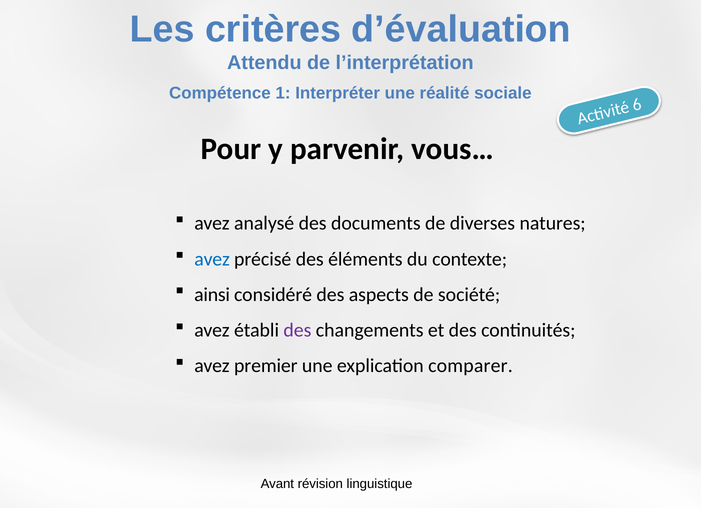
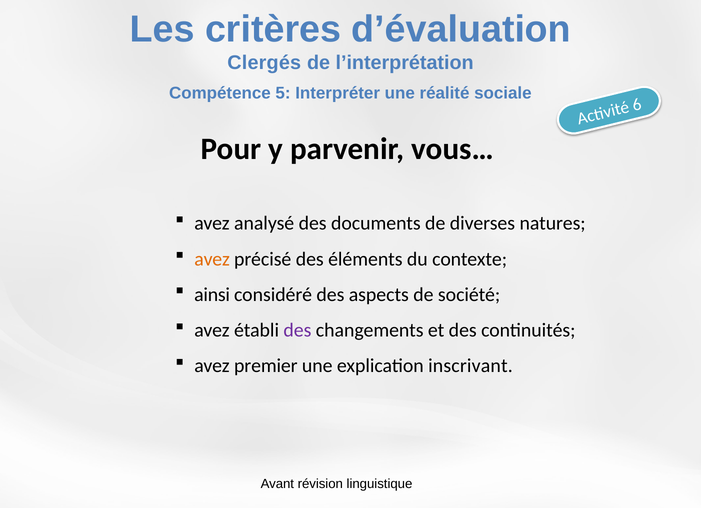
Attendu: Attendu -> Clergés (264, 63)
1: 1 -> 5 (283, 93)
avez colour: blue -> orange (212, 259)
comparer: comparer -> inscrivant (470, 366)
